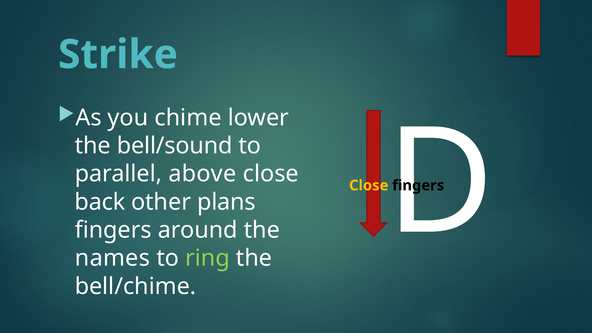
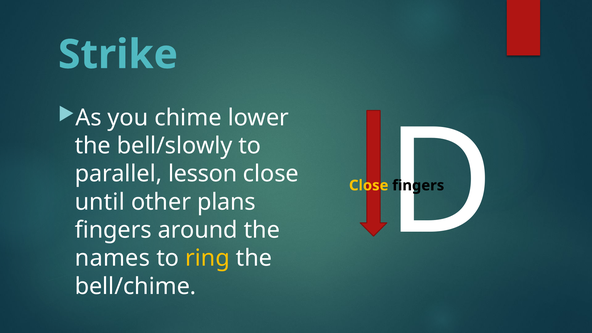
bell/sound: bell/sound -> bell/slowly (175, 146)
above: above -> lesson (203, 174)
back: back -> until (100, 202)
ring colour: light green -> yellow (208, 258)
